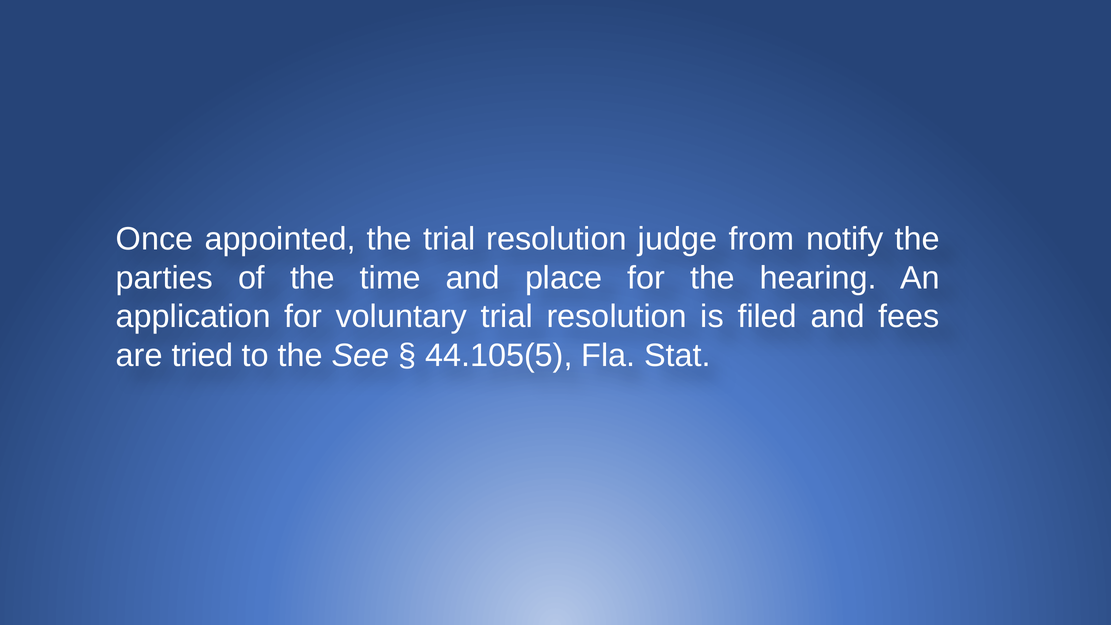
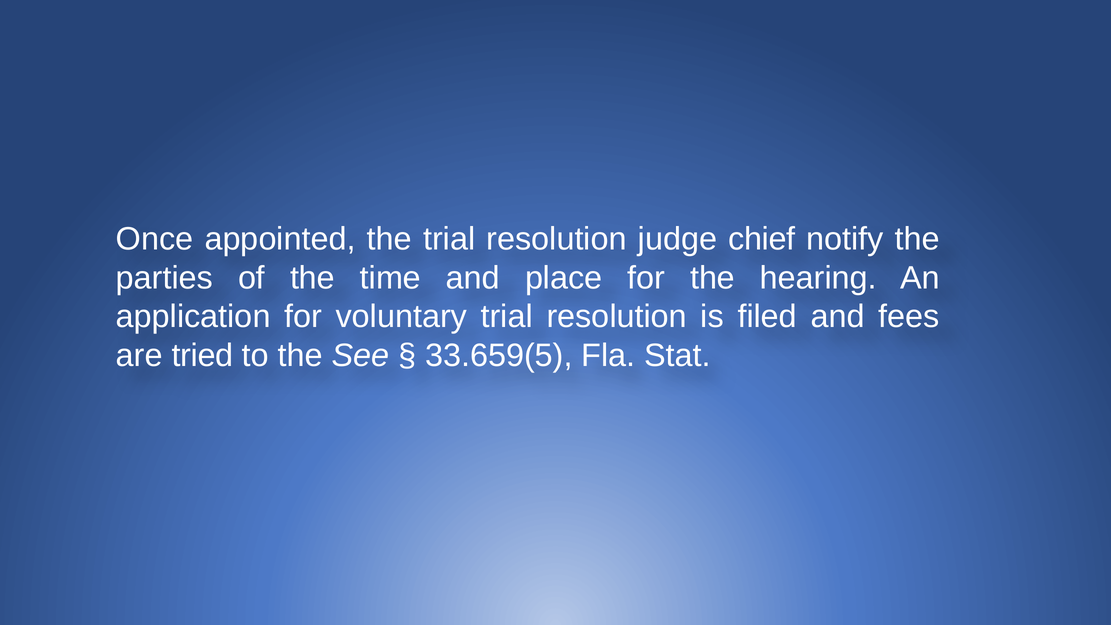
from: from -> chief (762, 239)
44.105(5: 44.105(5 -> 33.659(5 (499, 356)
